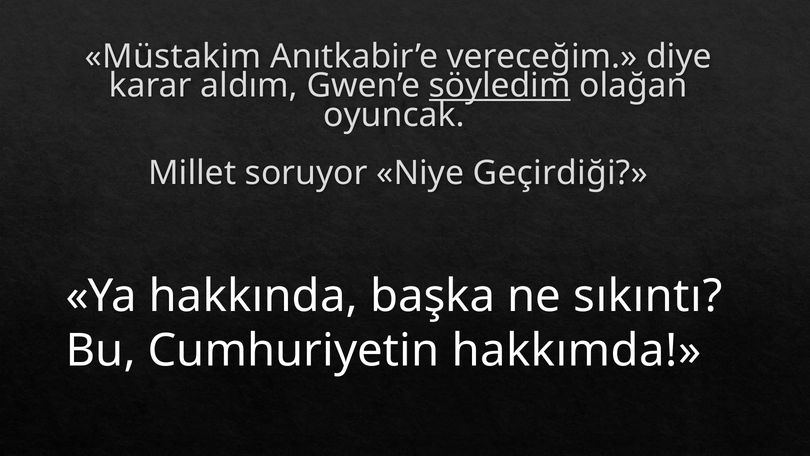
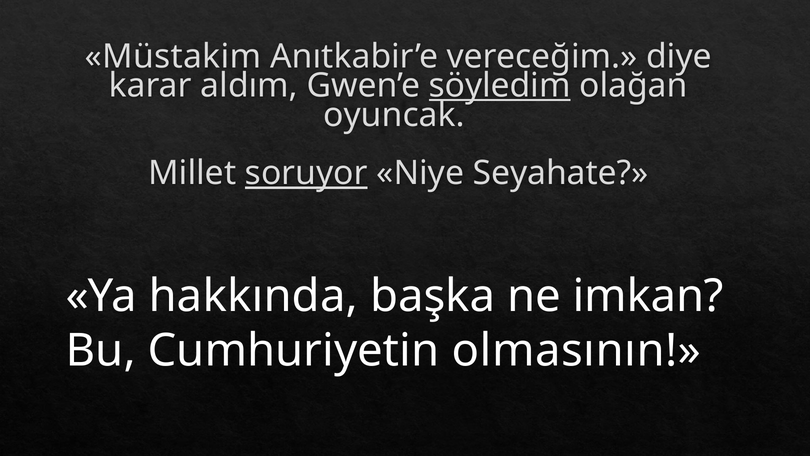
soruyor underline: none -> present (306, 173)
Geçirdiği: Geçirdiği -> Seyahate (561, 173)
sıkıntı: sıkıntı -> imkan (648, 296)
hakkımda: hakkımda -> olmasının (576, 351)
